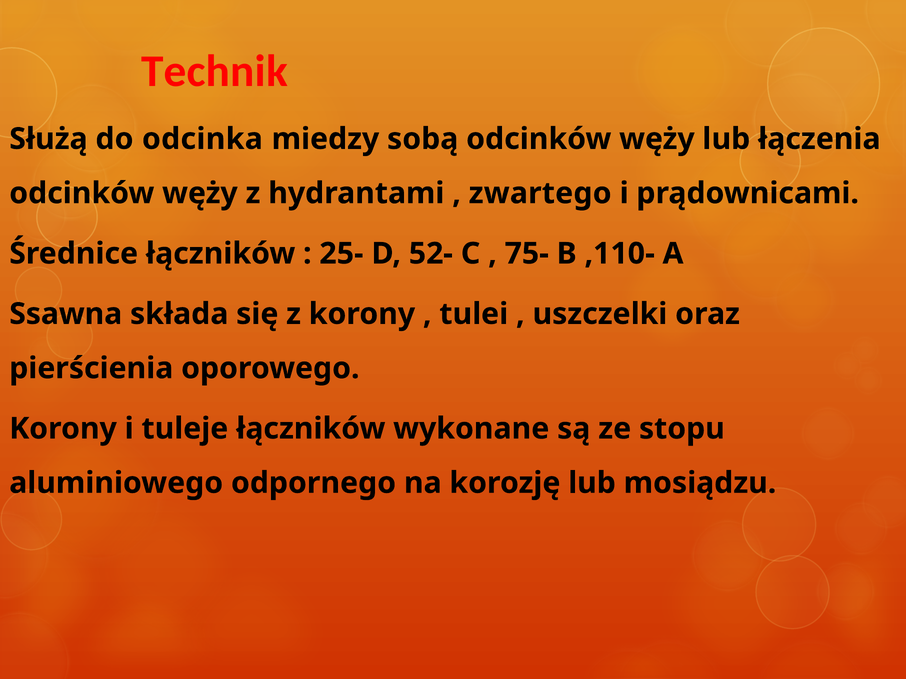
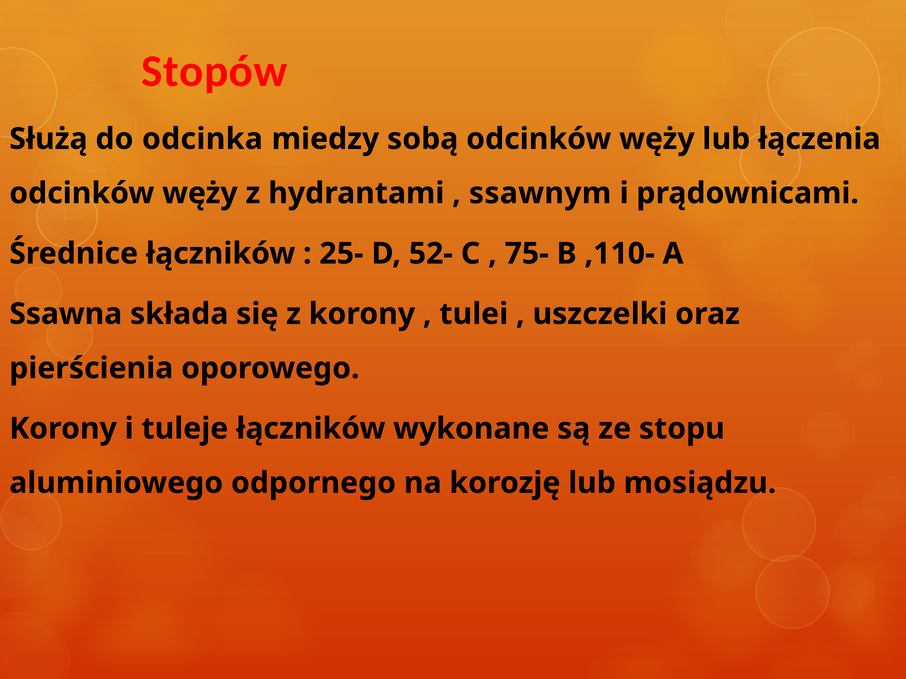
Technik: Technik -> Stopów (214, 71)
zwartego: zwartego -> ssawnym (540, 193)
